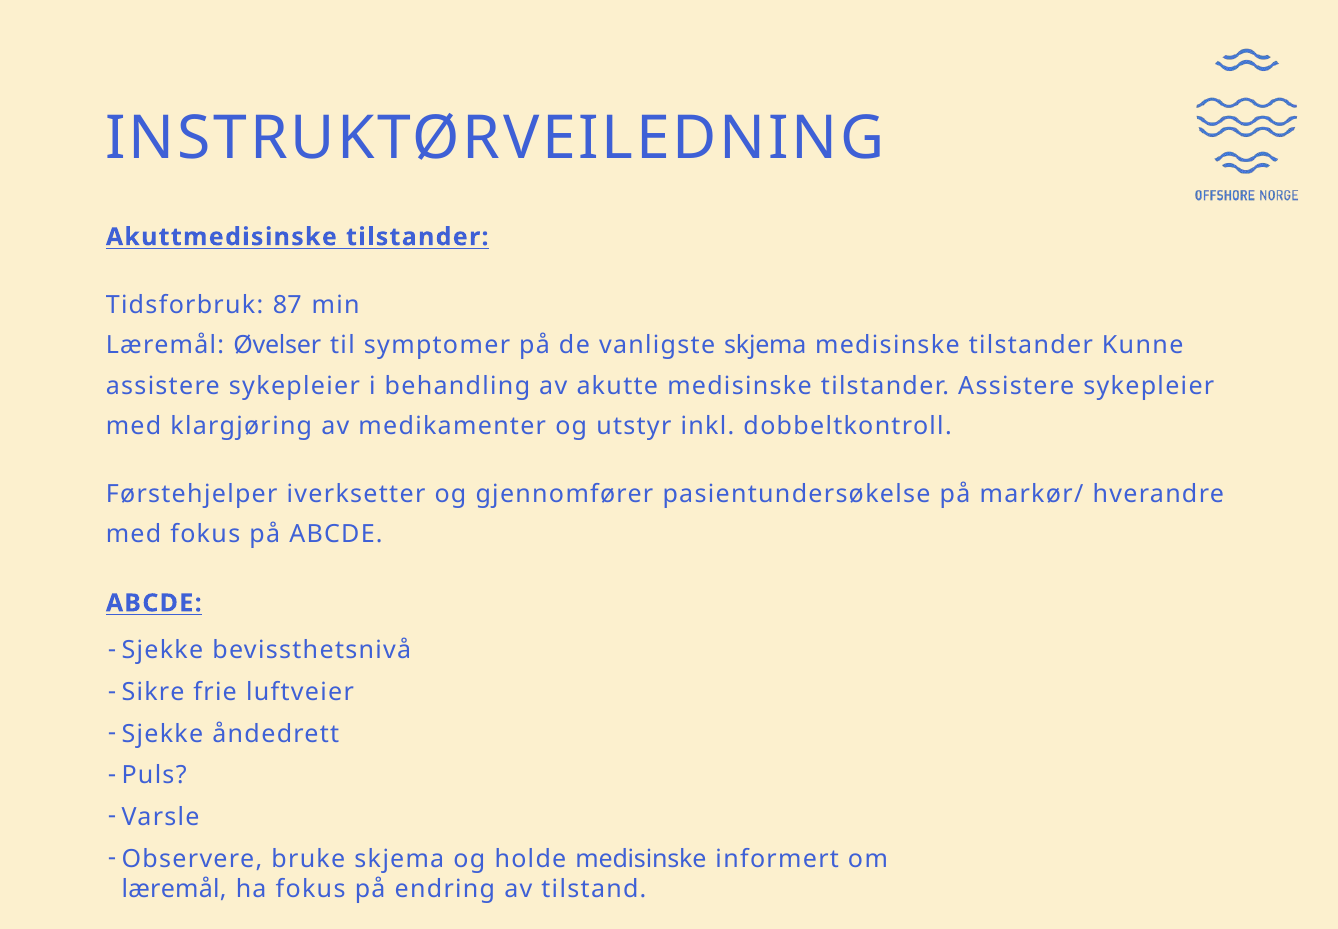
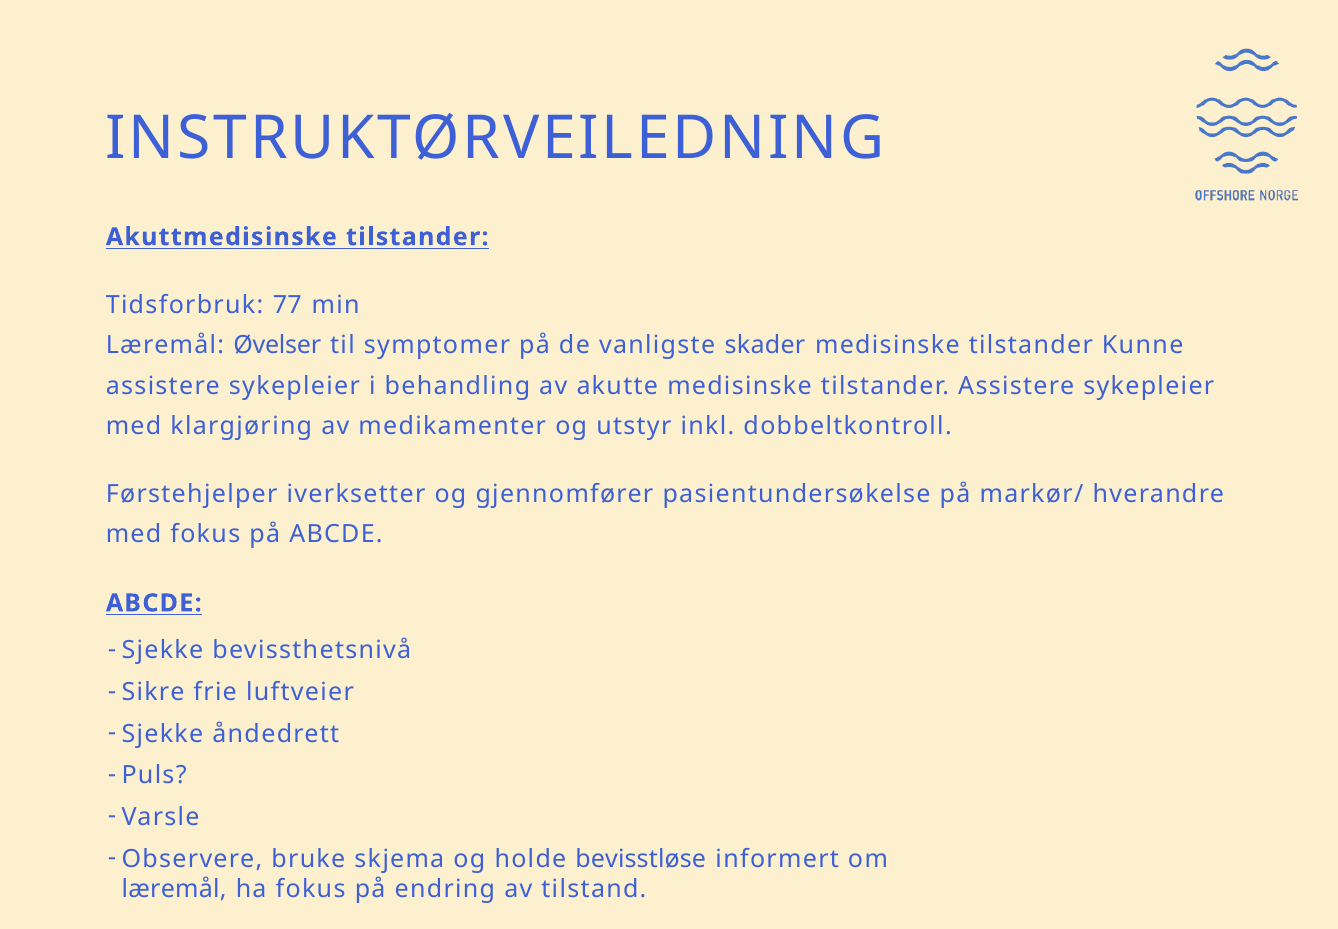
87: 87 -> 77 (287, 305)
vanligste skjema: skjema -> skader (765, 346)
holde medisinske: medisinske -> bevisstløse (641, 859)
